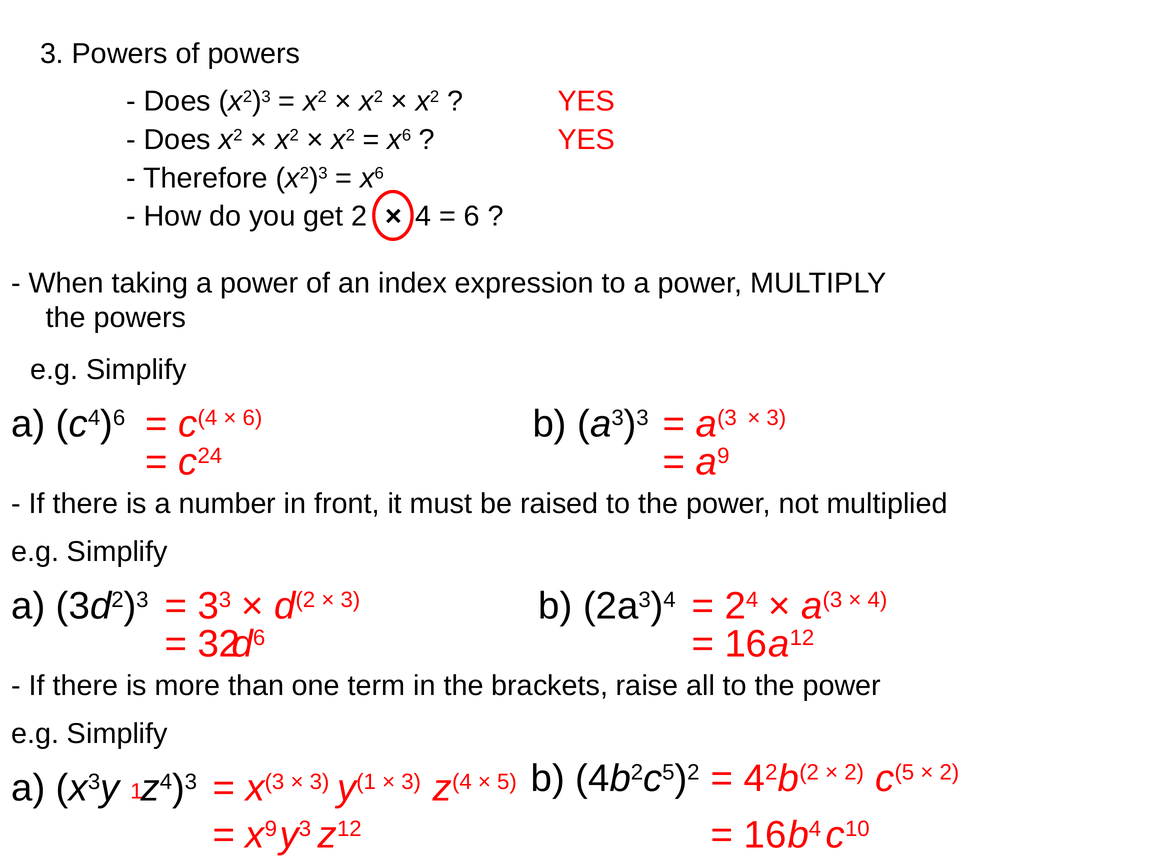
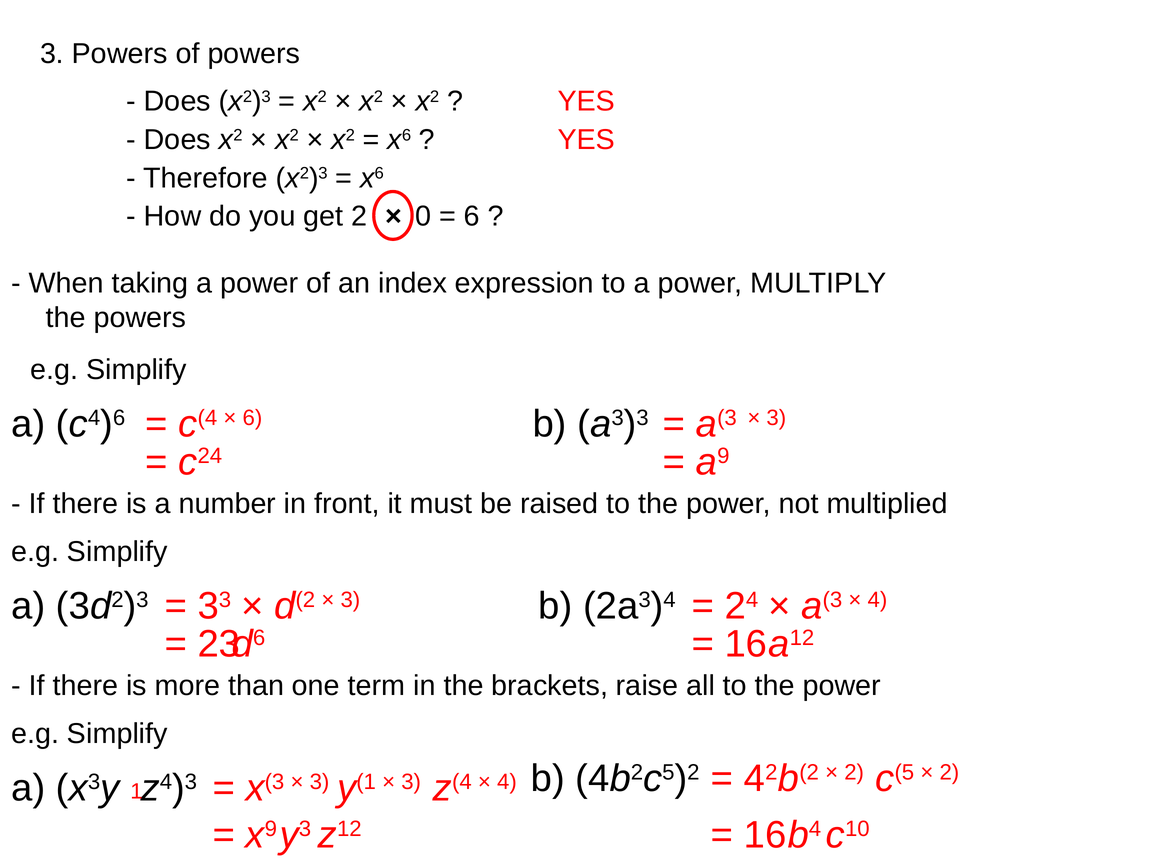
2 4: 4 -> 0 (423, 217)
32: 32 -> 23 (219, 645)
5: 5 -> 4 (507, 782)
